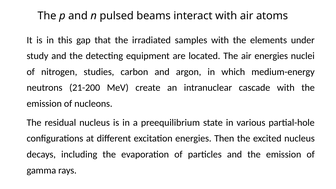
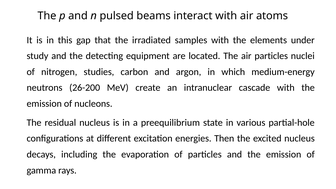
air energies: energies -> particles (271, 56)
21-200: 21-200 -> 26-200 (85, 88)
